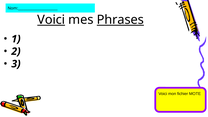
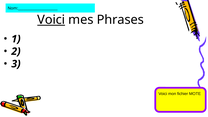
Phrases underline: present -> none (120, 20)
